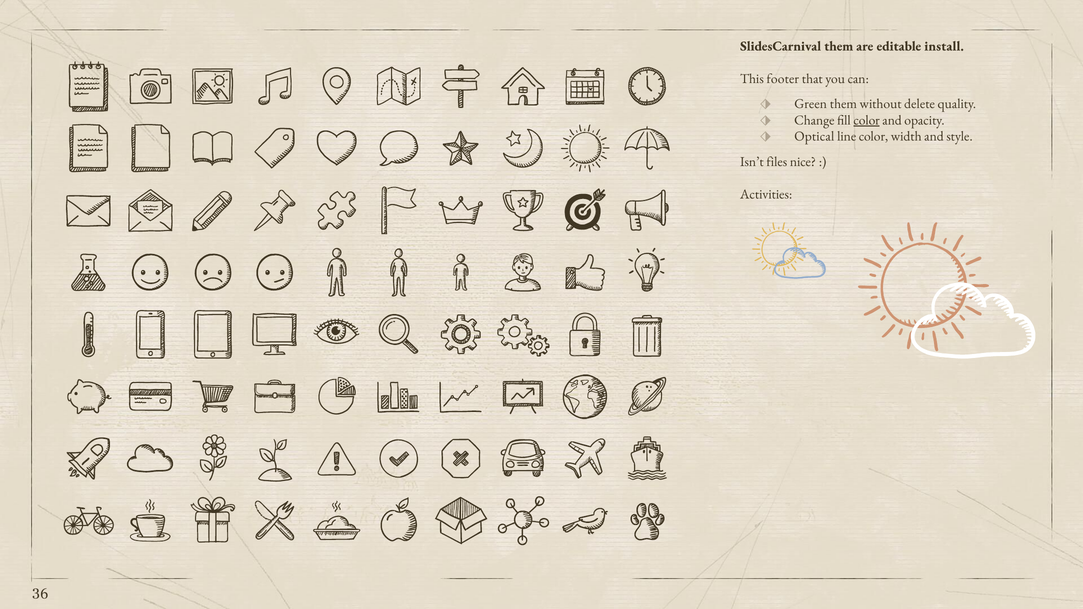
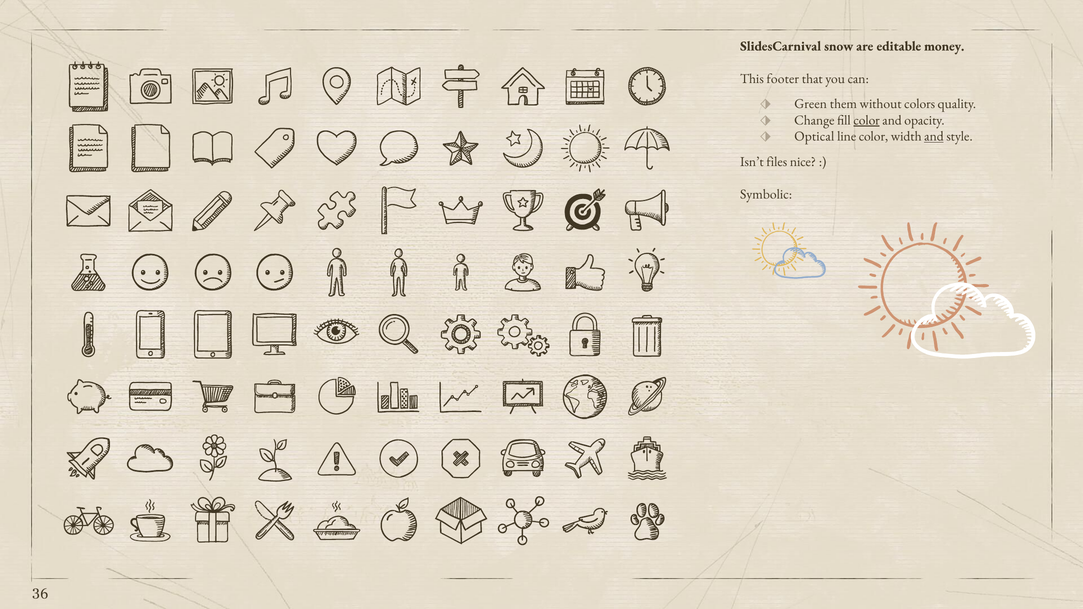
SlidesCarnival them: them -> snow (839, 46)
install: install -> money (944, 46)
delete: delete -> colors (920, 104)
and underline: none -> present (934, 137)
Activities: Activities -> Symbolic (766, 194)
